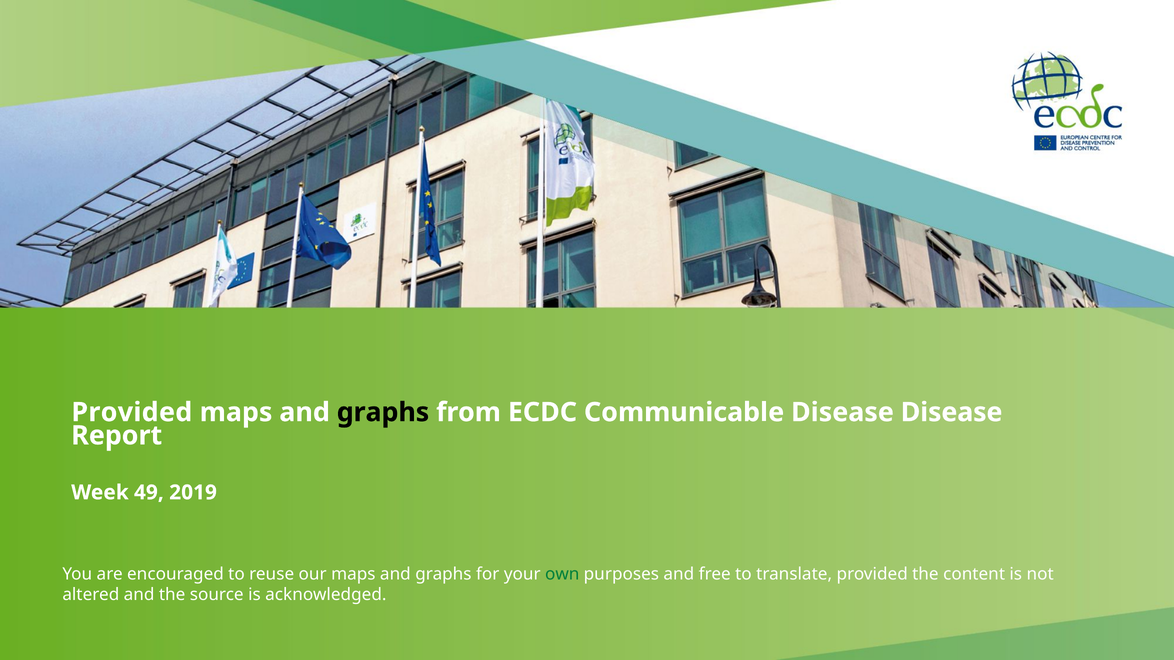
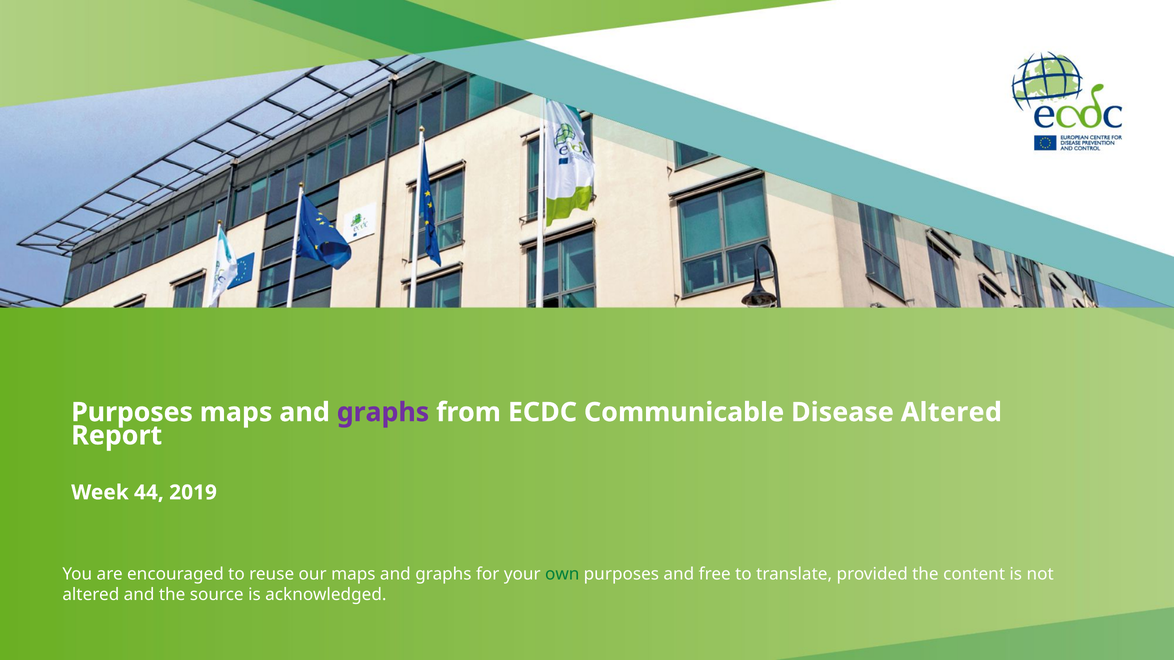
Provided: Provided -> Purposes (132, 413)
graphs colour: black -> purple (383, 413)
Disease Disease: Disease -> Altered (951, 413)
49: 49 -> 44 (149, 493)
